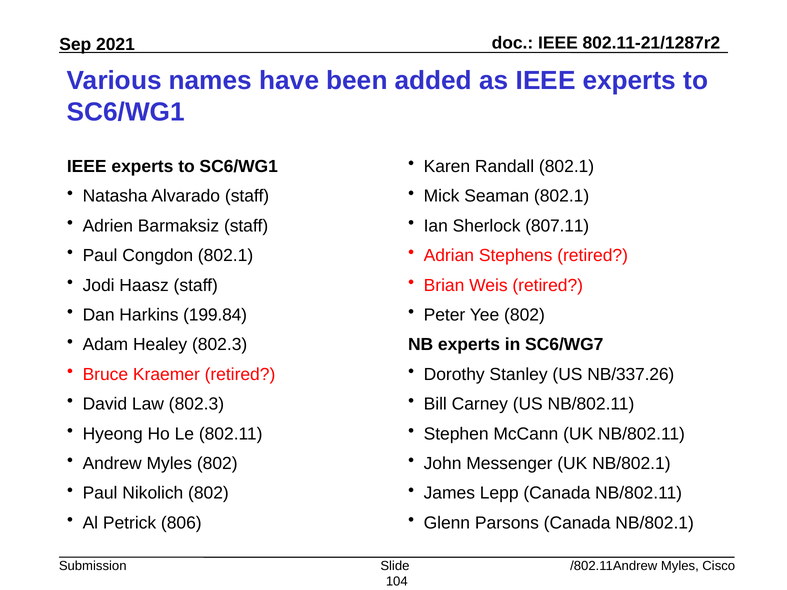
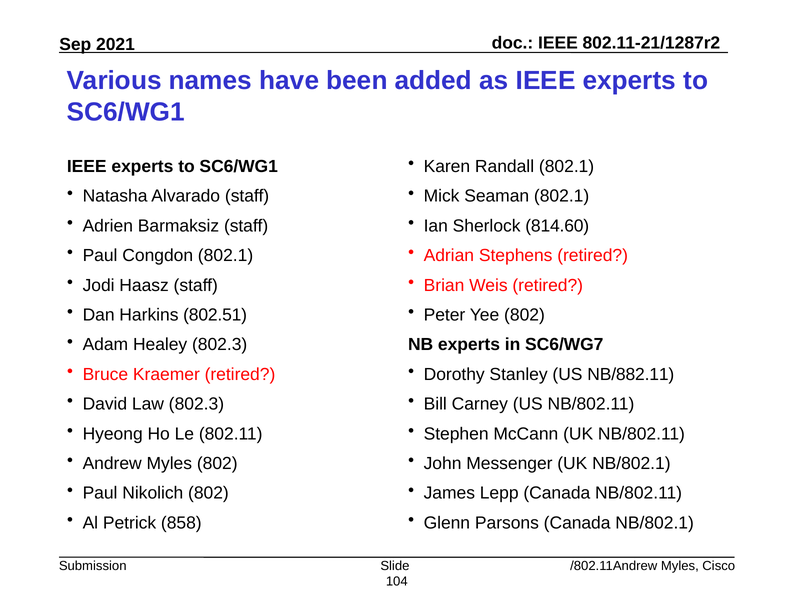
807.11: 807.11 -> 814.60 (557, 226)
199.84: 199.84 -> 802.51 (215, 315)
NB/337.26: NB/337.26 -> NB/882.11 (631, 375)
806: 806 -> 858 (181, 523)
